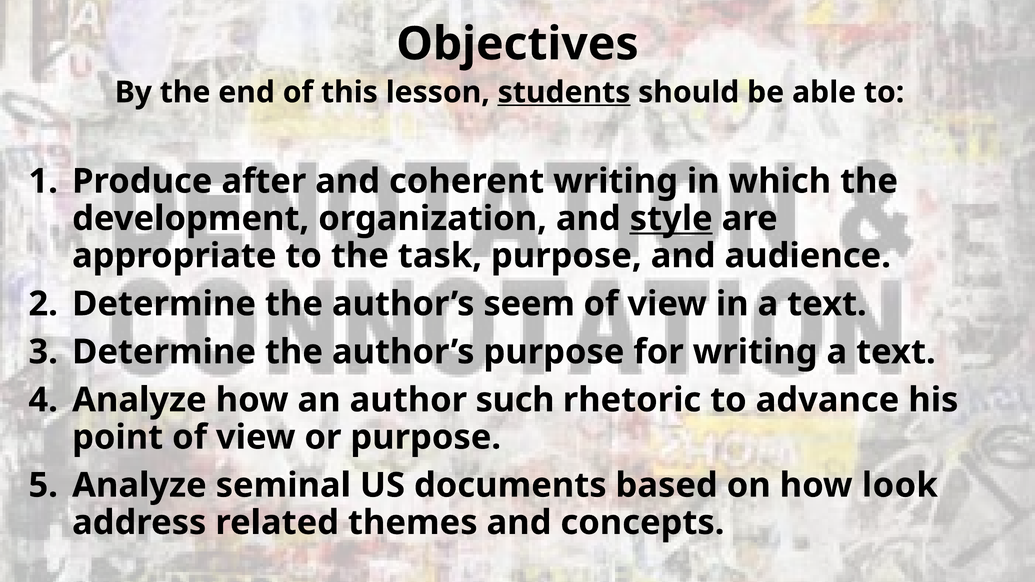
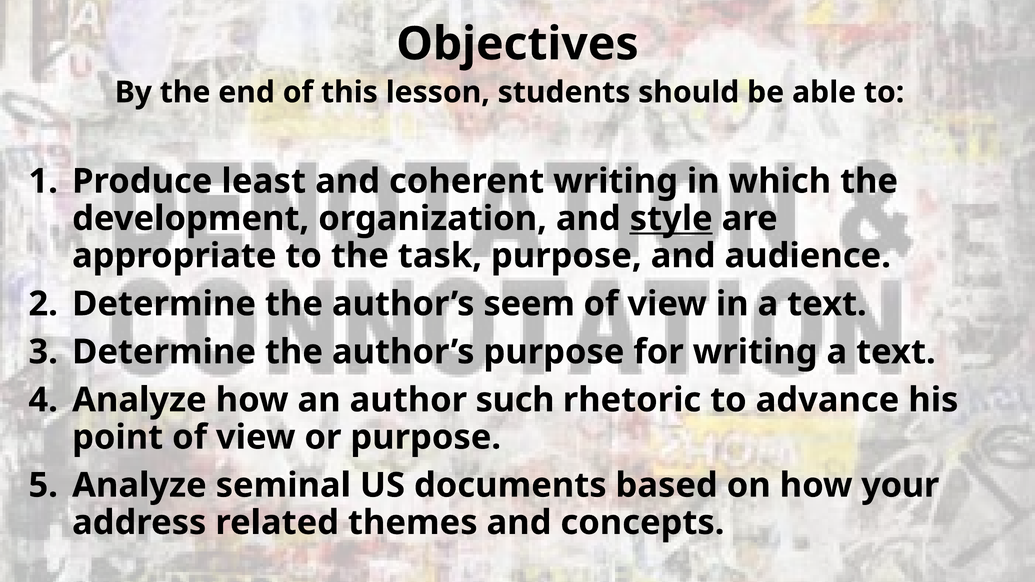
students underline: present -> none (564, 92)
after: after -> least (264, 181)
look: look -> your (900, 485)
